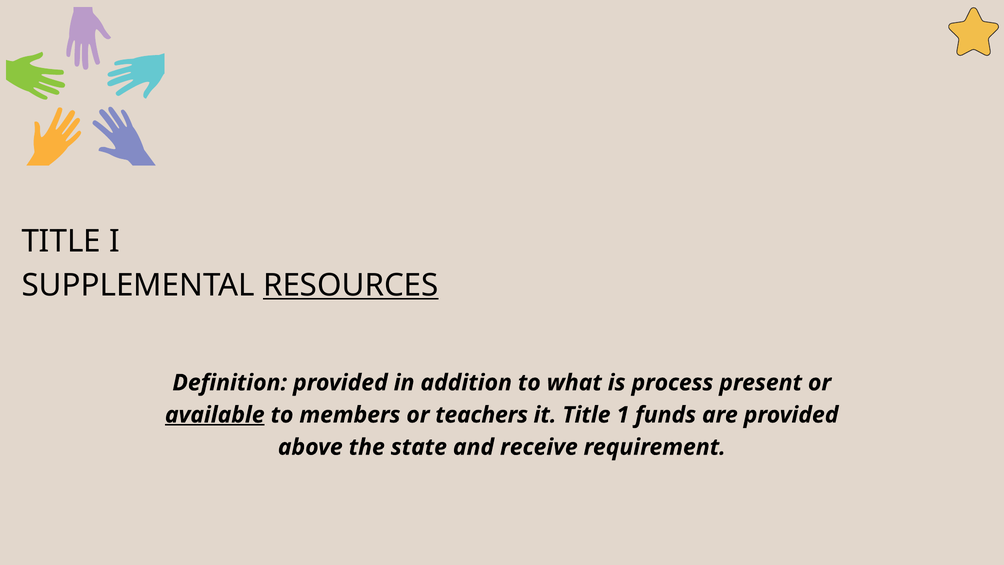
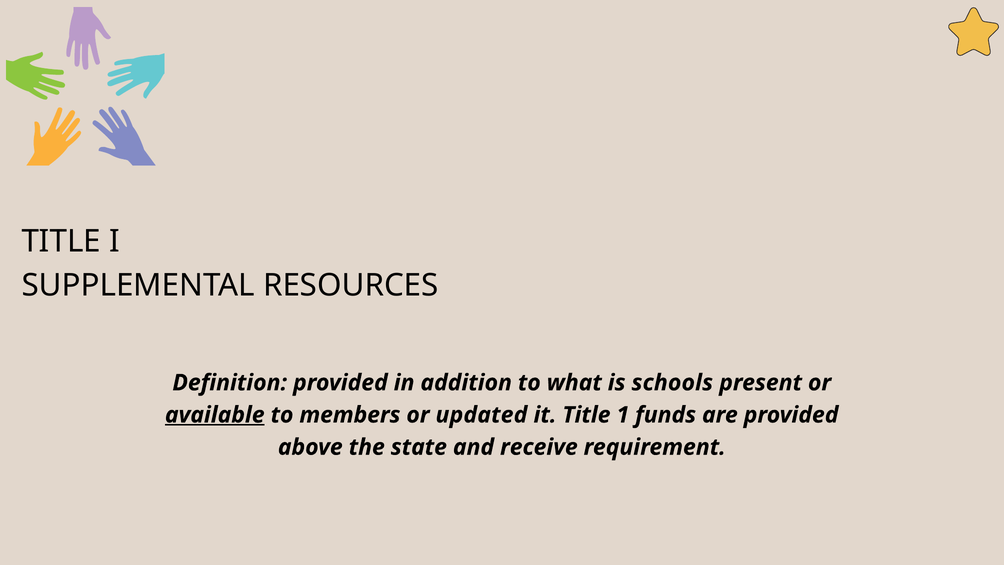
RESOURCES underline: present -> none (351, 285)
process: process -> schools (672, 383)
teachers: teachers -> updated (481, 415)
